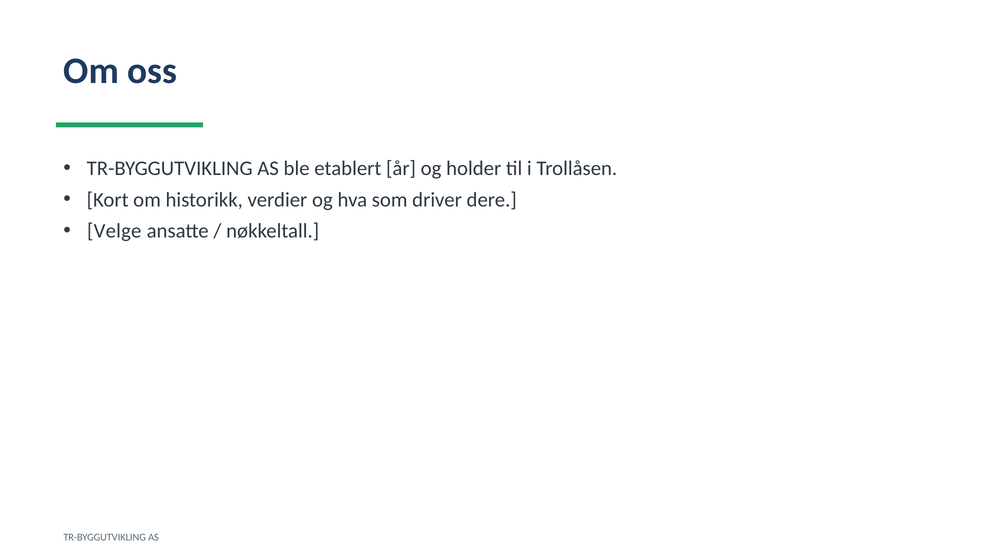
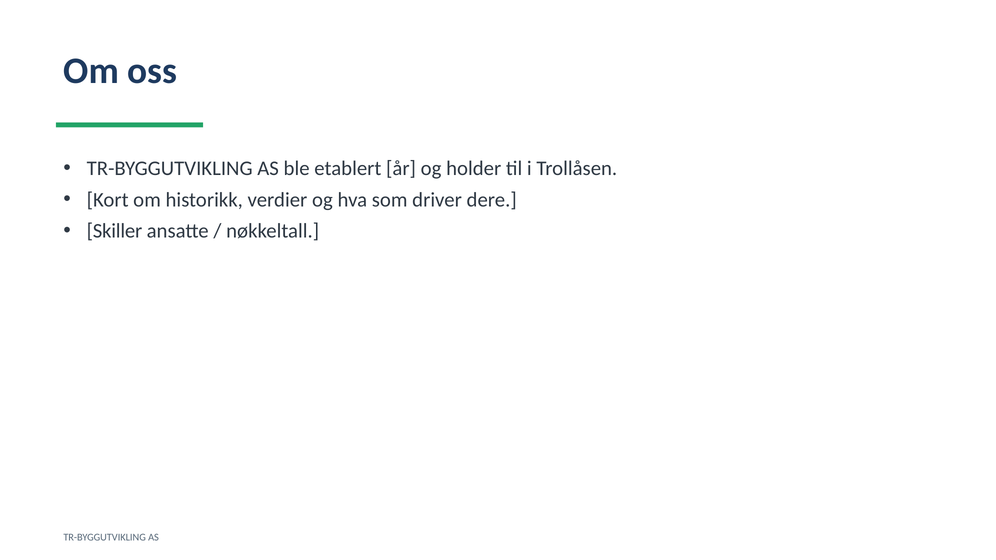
Velge: Velge -> Skiller (114, 231)
